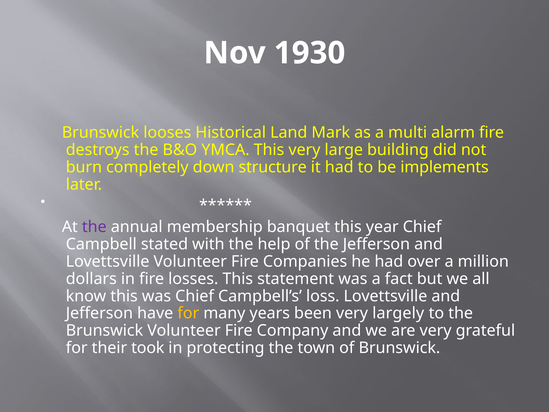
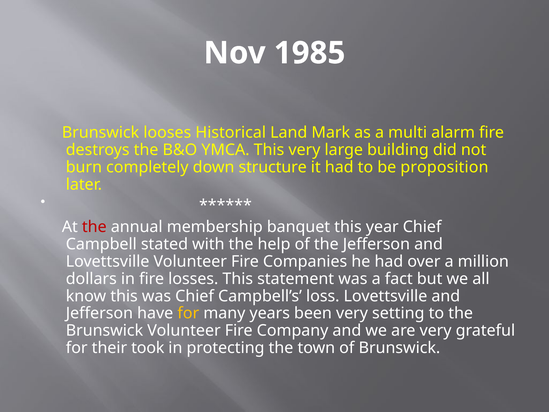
1930: 1930 -> 1985 (310, 53)
implements: implements -> proposition (444, 167)
the colour: purple -> red (94, 227)
largely: largely -> setting (398, 313)
